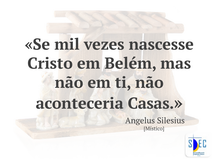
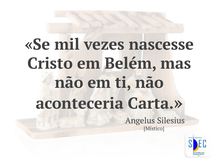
Casas: Casas -> Carta (151, 103)
